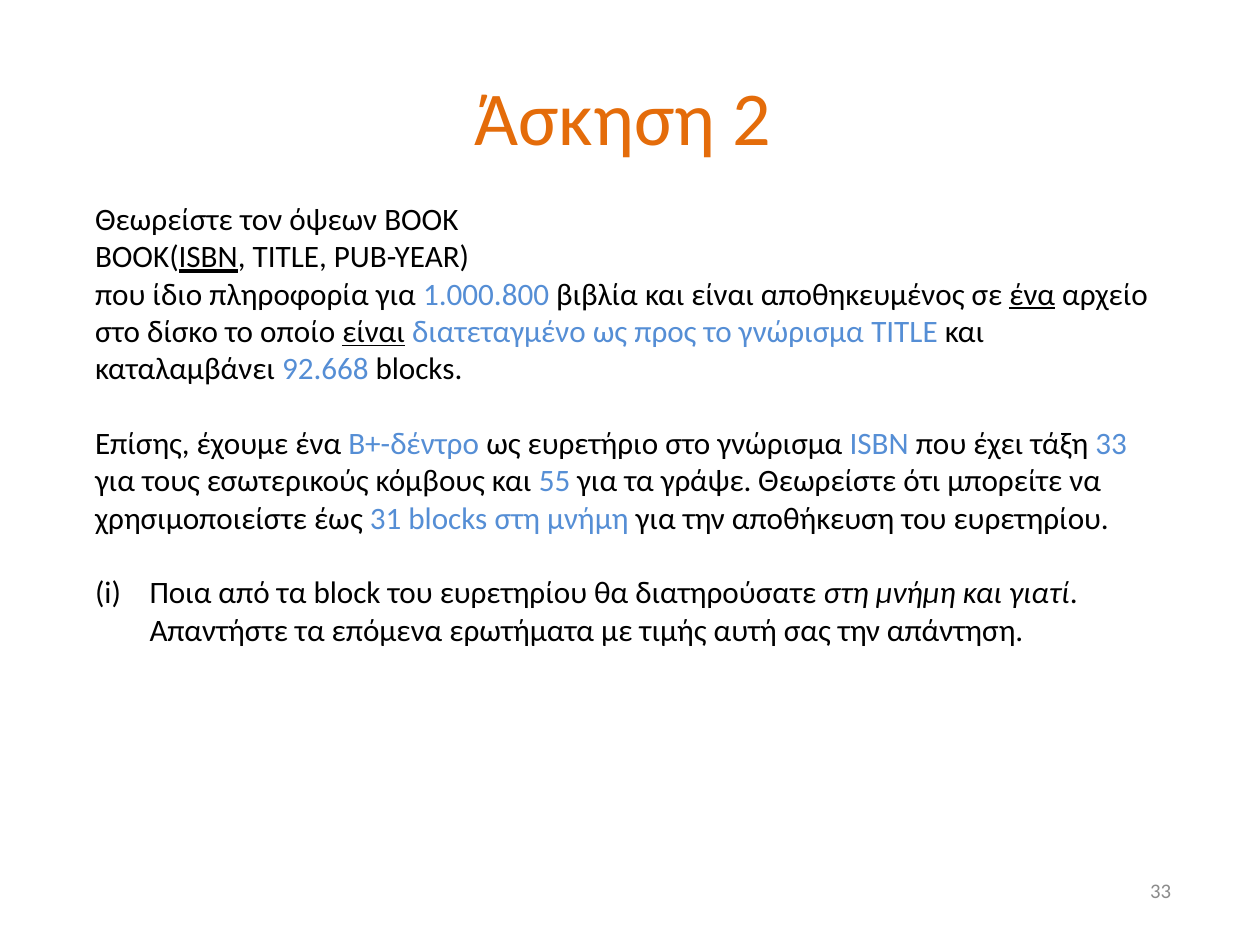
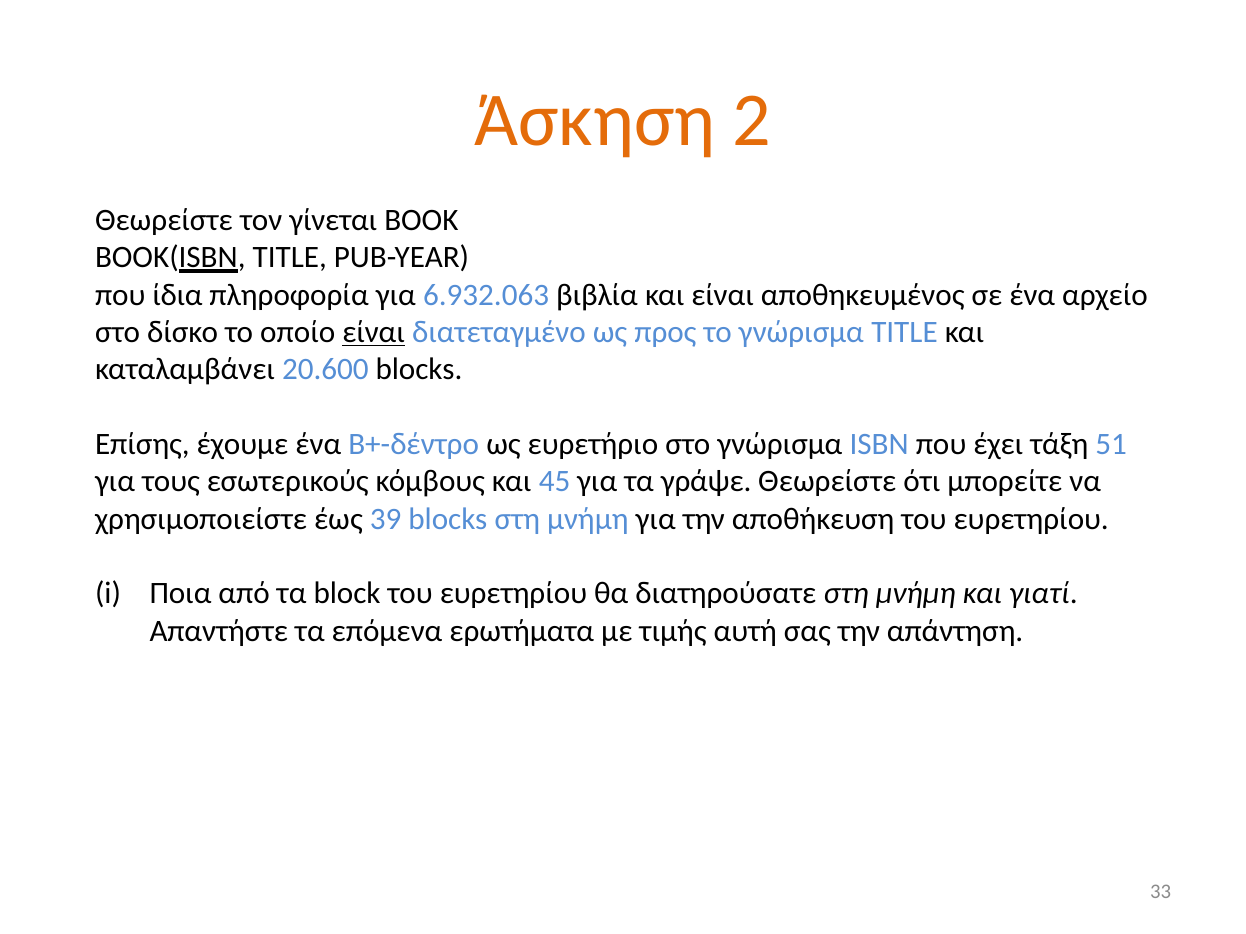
όψεων: όψεων -> γίνεται (333, 220)
ίδιο: ίδιο -> ίδια (178, 295)
1.000.800: 1.000.800 -> 6.932.063 (486, 295)
ένα underline: present -> none (1032, 295)
92.668: 92.668 -> 20.600 (325, 370)
τάξη 33: 33 -> 51 (1111, 444)
55: 55 -> 45 (555, 482)
31: 31 -> 39 (386, 519)
